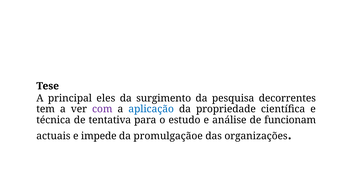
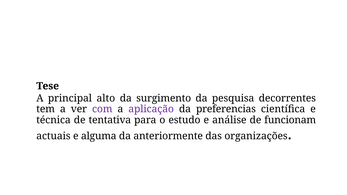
eles: eles -> alto (106, 98)
aplicação colour: blue -> purple (151, 109)
propriedade: propriedade -> preferencias (226, 109)
impede: impede -> alguma (99, 136)
promulgaçãoe: promulgaçãoe -> anteriormente (168, 136)
